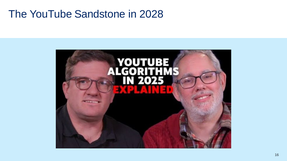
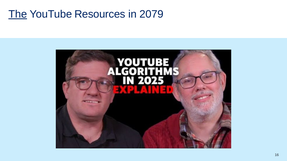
The underline: none -> present (18, 14)
Sandstone: Sandstone -> Resources (100, 14)
2028: 2028 -> 2079 (152, 14)
